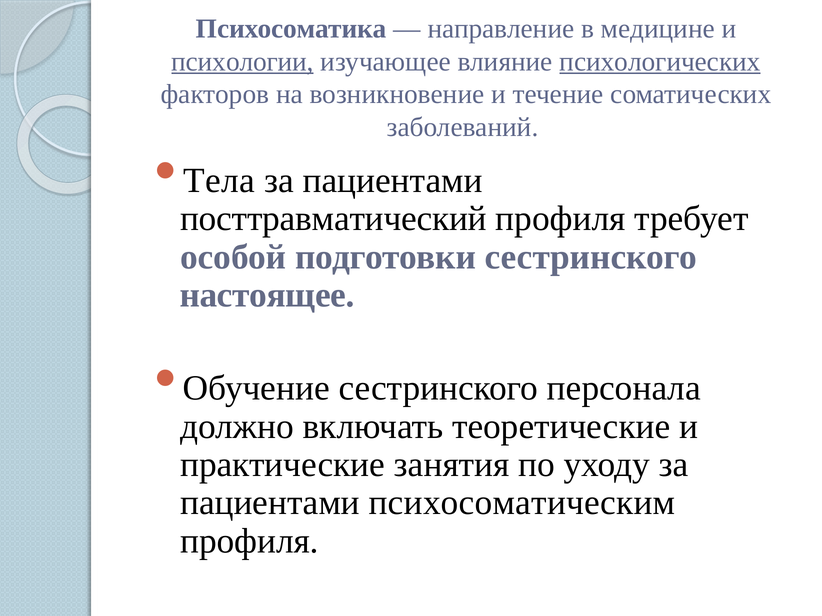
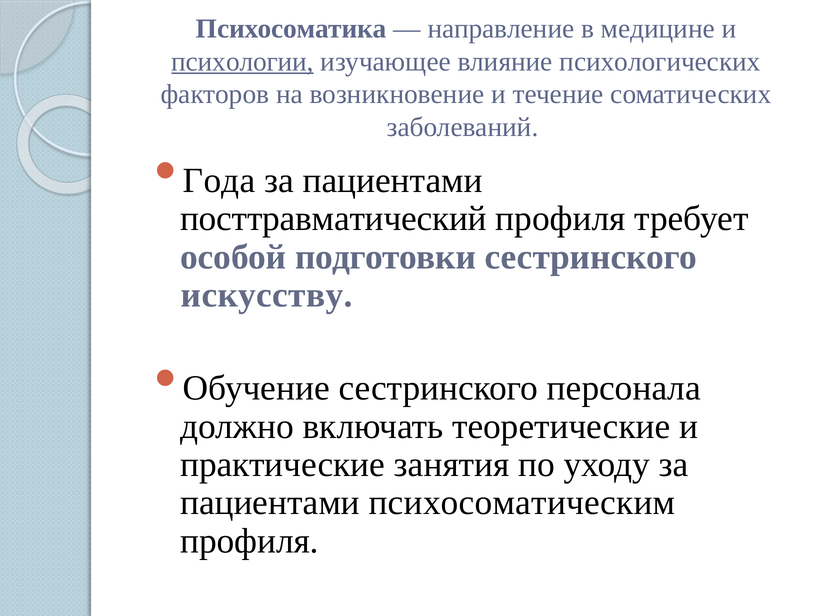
психологических underline: present -> none (660, 62)
Тела: Тела -> Года (219, 181)
настоящее: настоящее -> искусству (267, 295)
